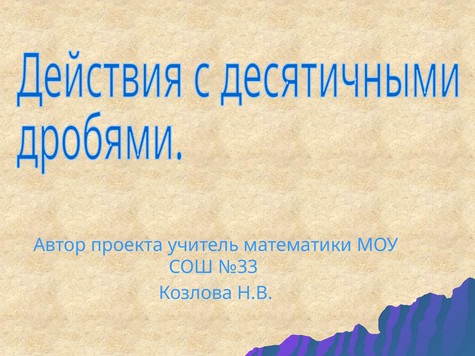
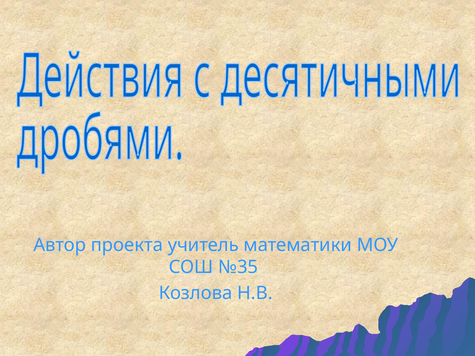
№33: №33 -> №35 (238, 267)
